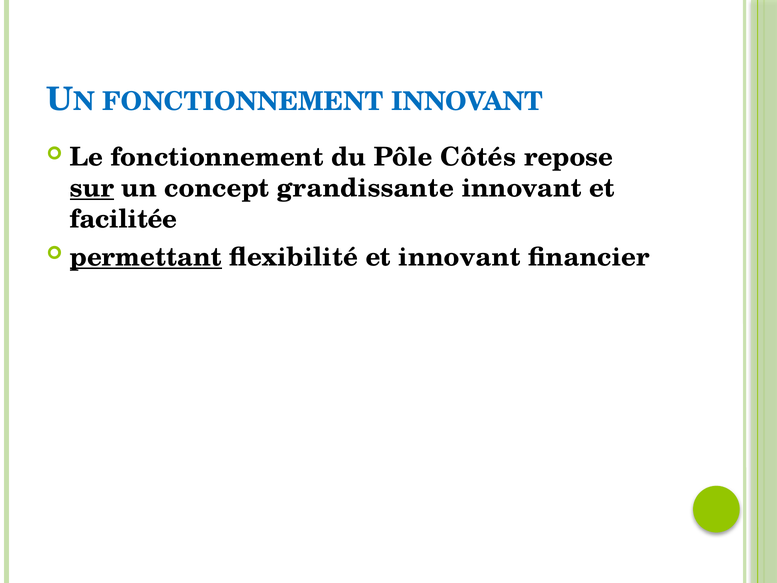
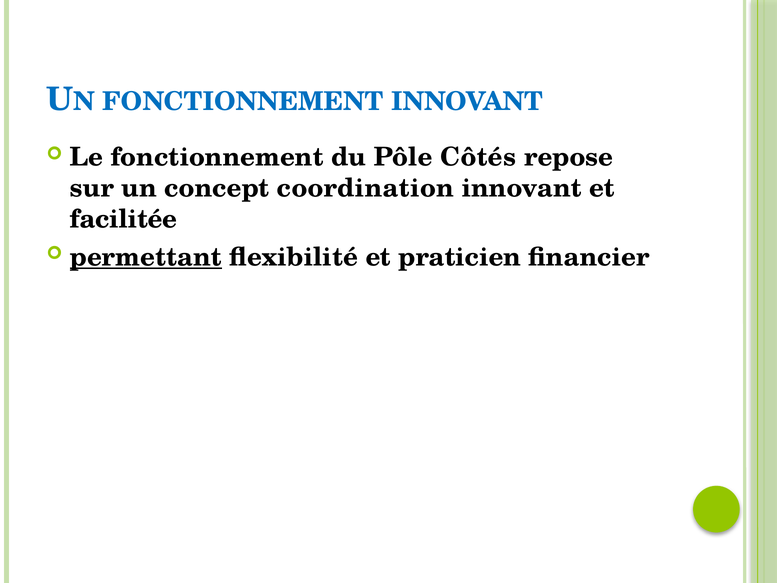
sur underline: present -> none (92, 188)
grandissante: grandissante -> coordination (365, 188)
et innovant: innovant -> praticien (460, 257)
